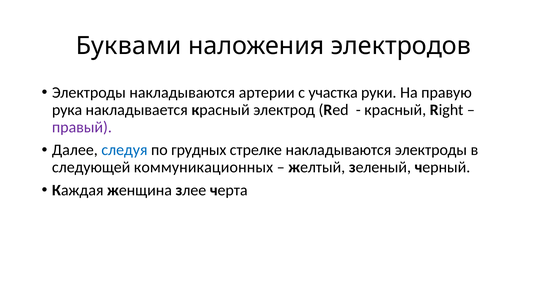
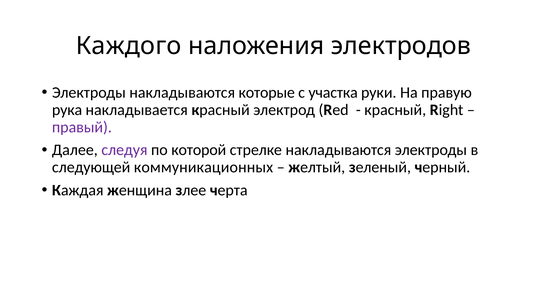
Буквами: Буквами -> Каждого (129, 46)
артерии: артерии -> которые (267, 92)
следуя colour: blue -> purple (124, 150)
грудных: грудных -> которой (199, 150)
